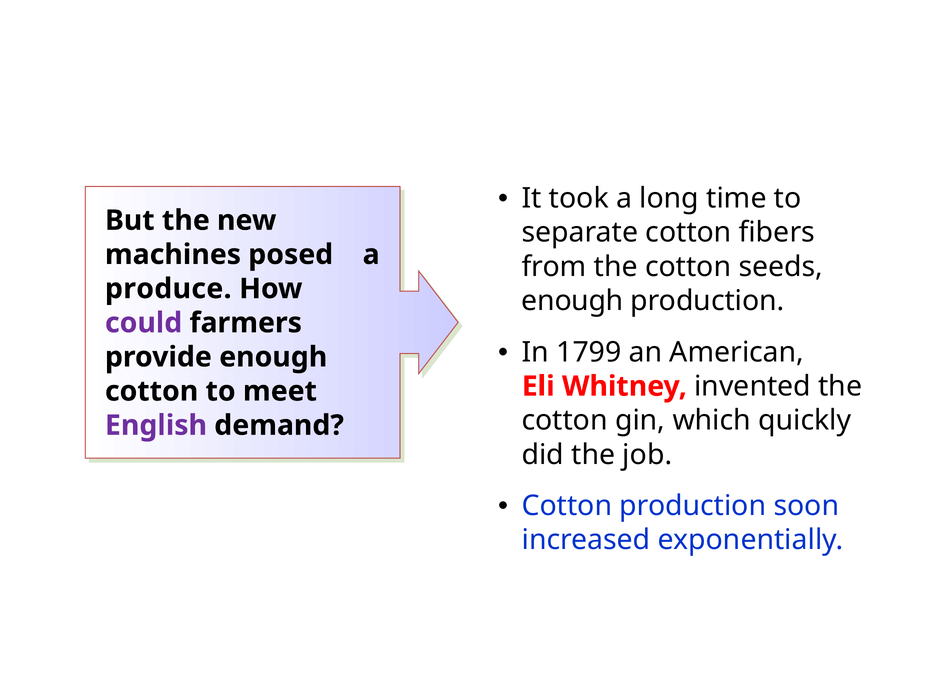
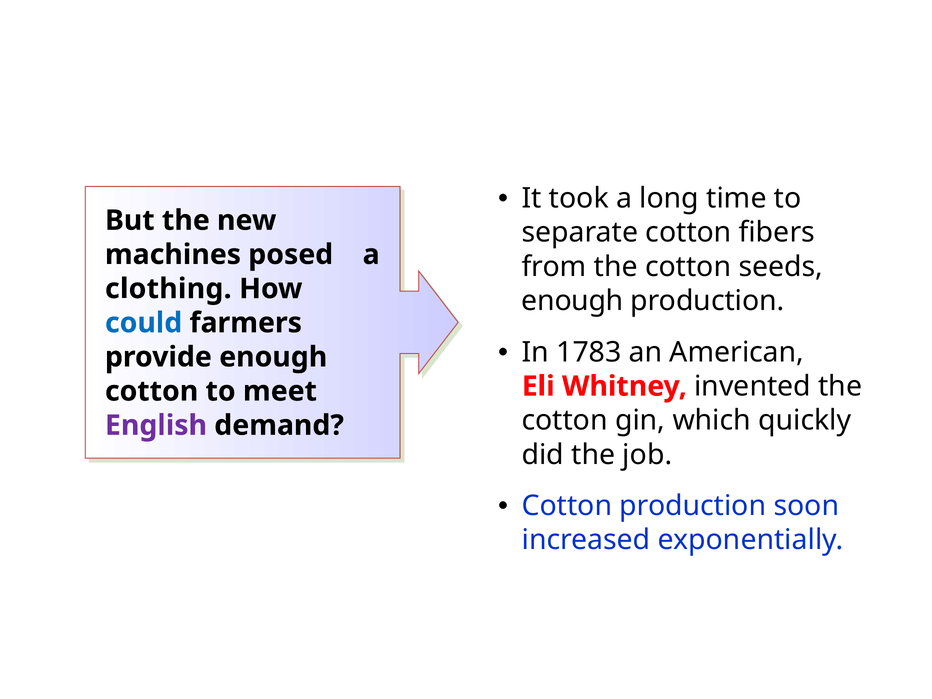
produce: produce -> clothing (168, 289)
could colour: purple -> blue (144, 323)
1799: 1799 -> 1783 (589, 352)
